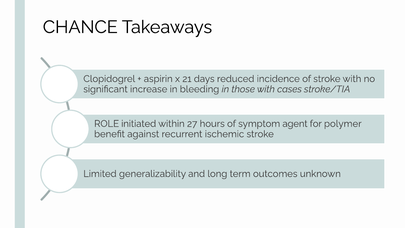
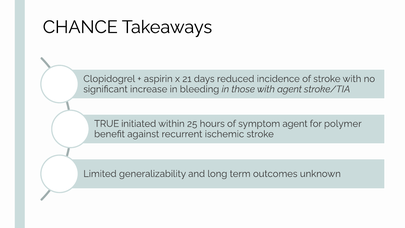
with cases: cases -> agent (290, 89)
ROLE: ROLE -> TRUE (107, 124)
27: 27 -> 25 (192, 124)
